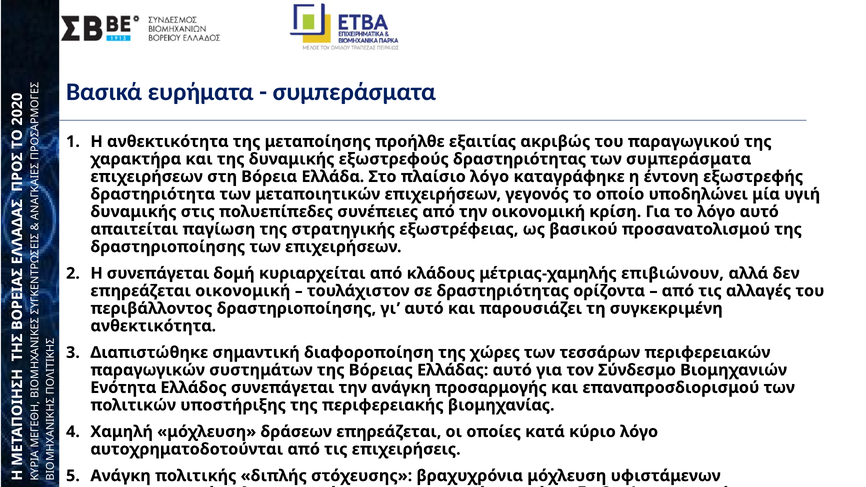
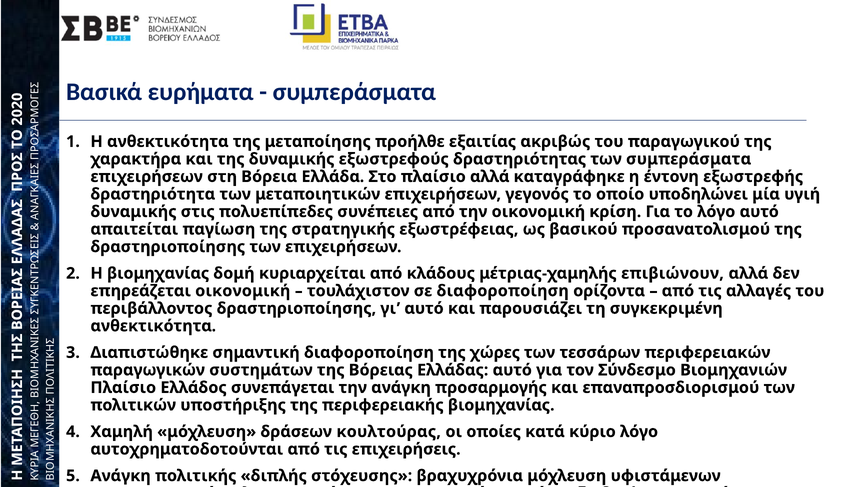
πλαίσιο λόγο: λόγο -> αλλά (490, 177)
Η συνεπάγεται: συνεπάγεται -> βιομηχανίας (158, 273)
σε δραστηριότητας: δραστηριότητας -> διαφοροποίηση (503, 291)
Ενότητα: Ενότητα -> Πλαίσιο (123, 388)
δράσεων επηρεάζεται: επηρεάζεται -> κουλτούρας (389, 432)
